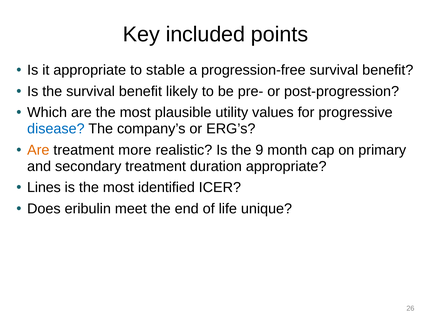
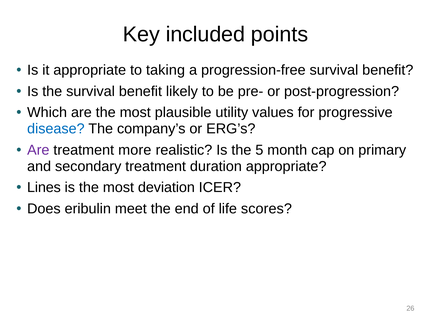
stable: stable -> taking (166, 70)
Are colour: orange -> purple (38, 150)
9: 9 -> 5 (259, 150)
identified: identified -> deviation (166, 188)
unique: unique -> scores (266, 209)
